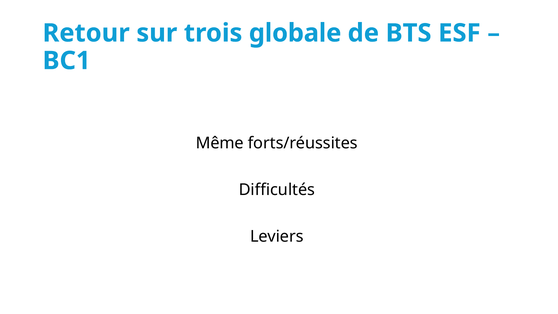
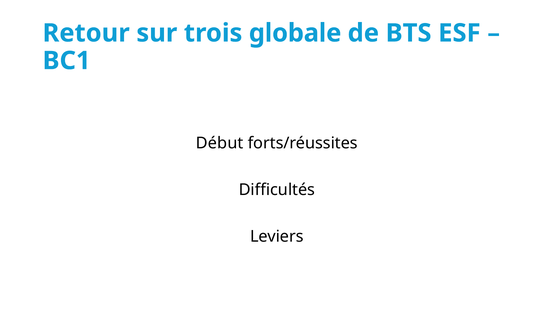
Même: Même -> Début (220, 143)
